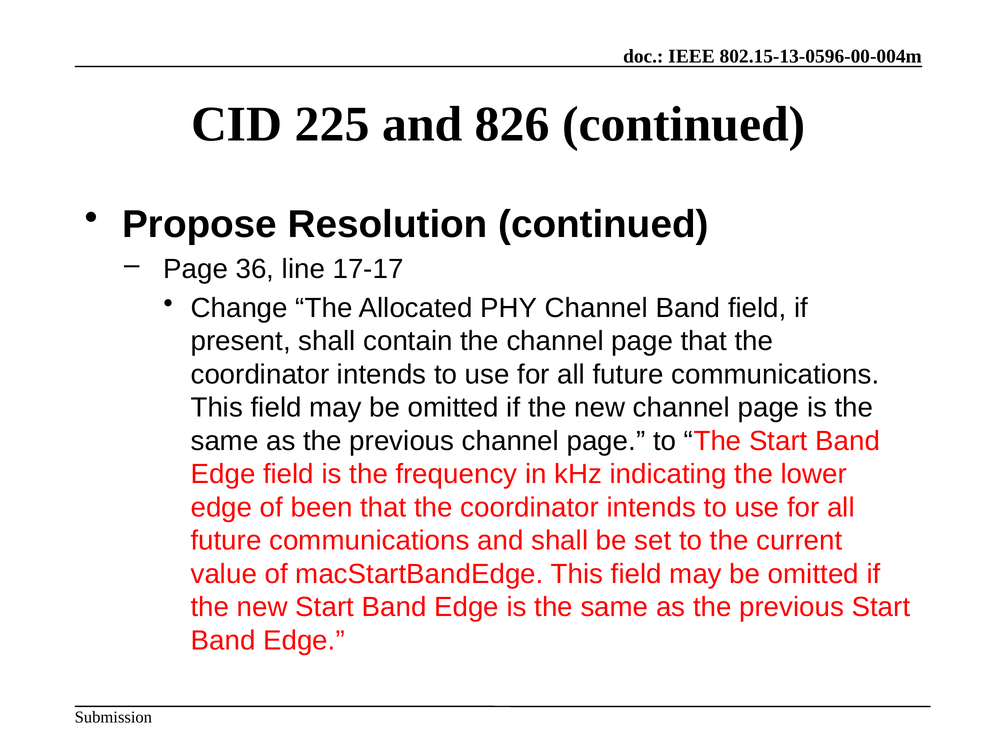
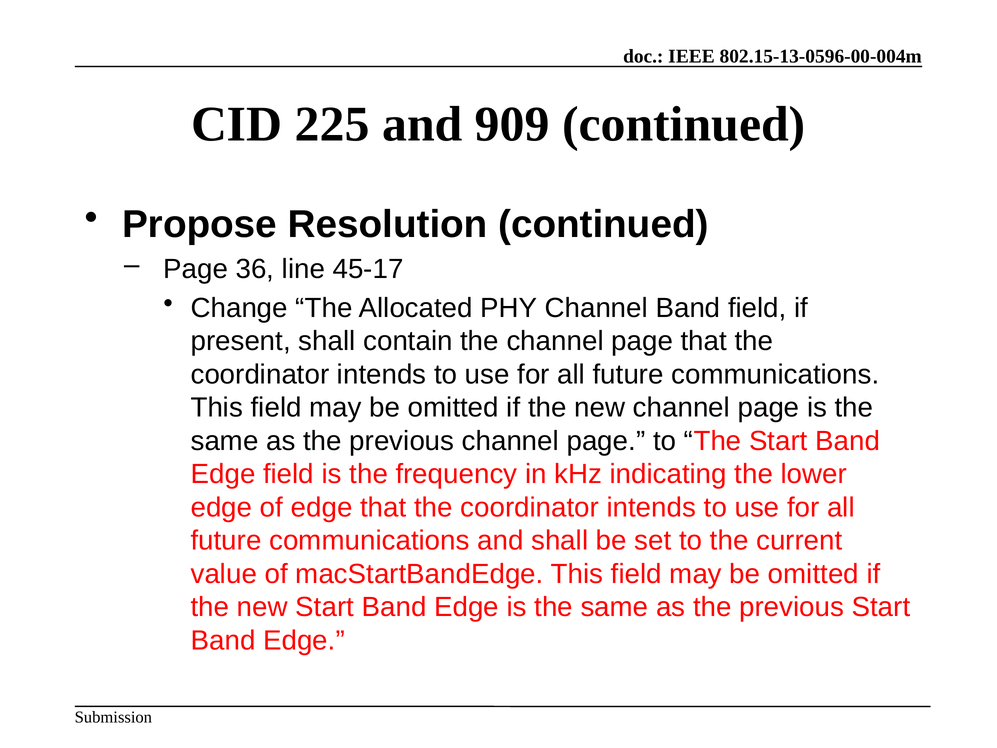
826: 826 -> 909 (512, 124)
17-17: 17-17 -> 45-17 (368, 269)
of been: been -> edge (322, 507)
